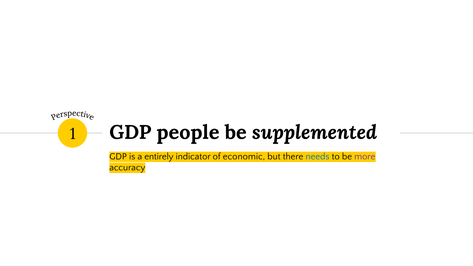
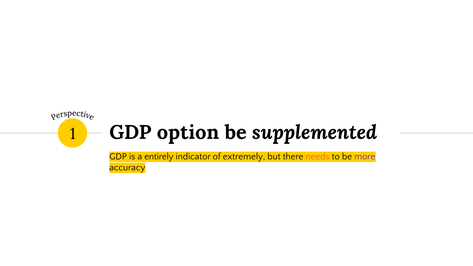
people: people -> option (188, 132)
economic: economic -> extremely (244, 157)
needs colour: blue -> orange (318, 157)
